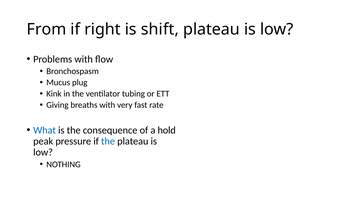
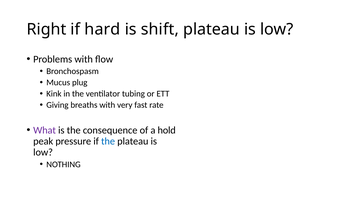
From: From -> Right (46, 29)
right: right -> hard (102, 29)
What colour: blue -> purple (45, 130)
